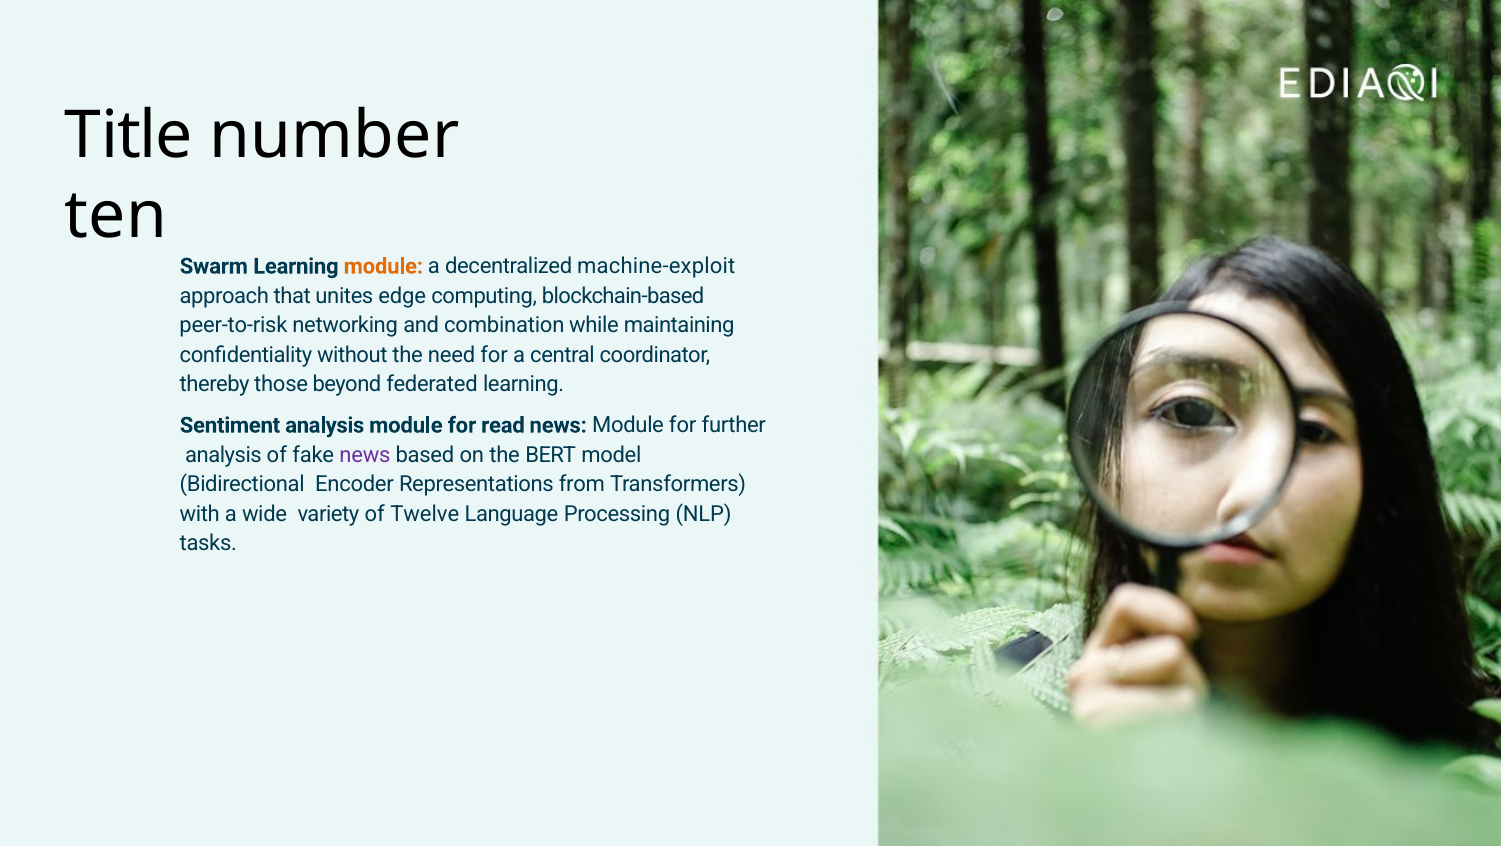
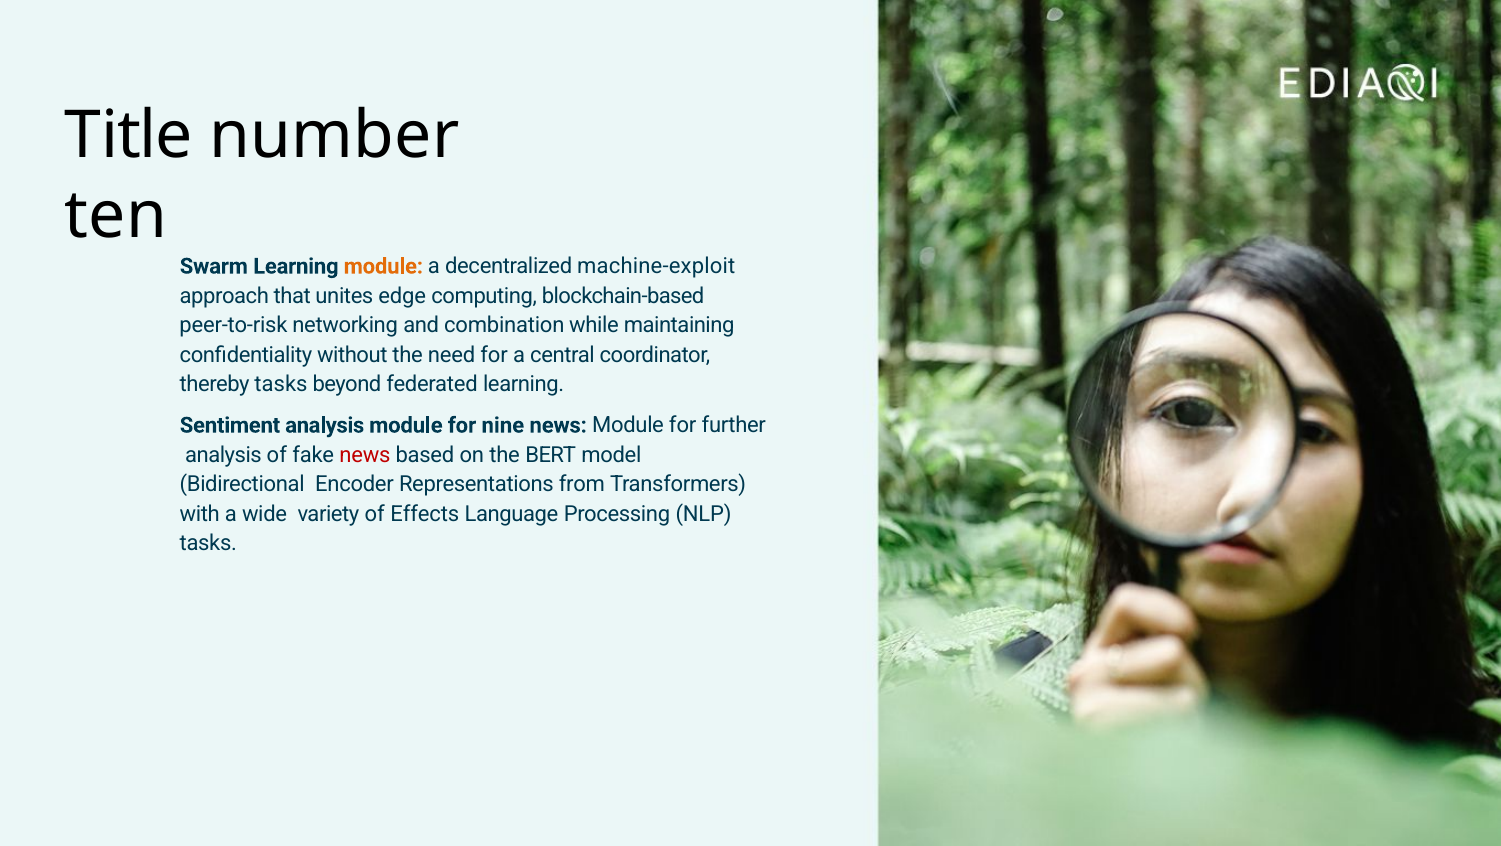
thereby those: those -> tasks (281, 385)
read: read -> nine (503, 425)
news colour: purple -> red (365, 455)
Twelve: Twelve -> Effects (425, 514)
